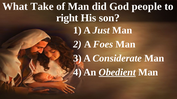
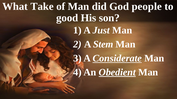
right: right -> good (67, 18)
Foes: Foes -> Stem (103, 45)
Considerate underline: none -> present (117, 59)
